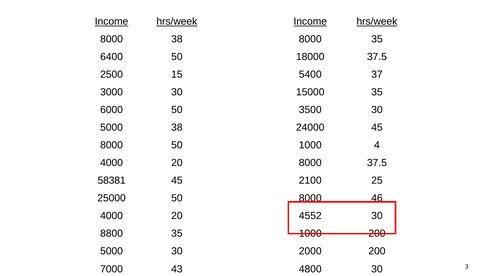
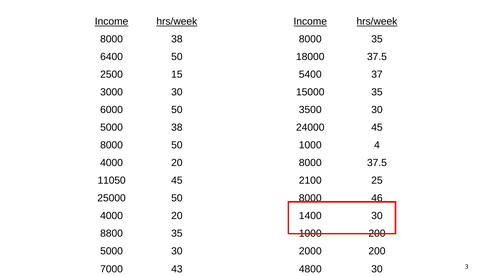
58381: 58381 -> 11050 (112, 180)
4552: 4552 -> 1400 (310, 216)
